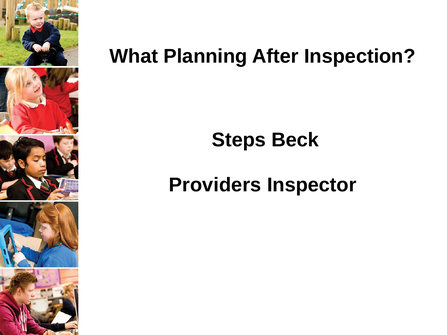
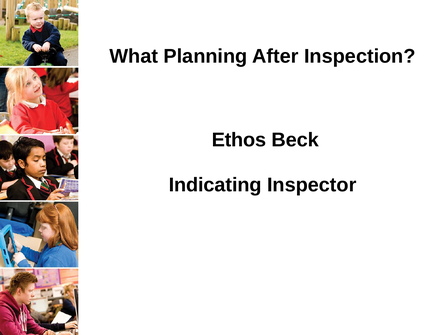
Steps: Steps -> Ethos (239, 140)
Providers: Providers -> Indicating (215, 185)
